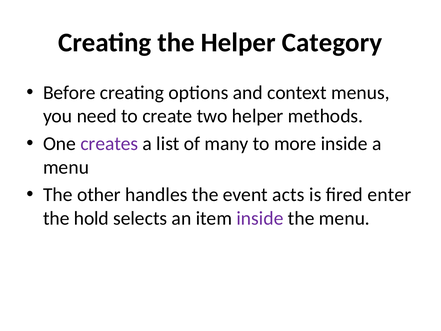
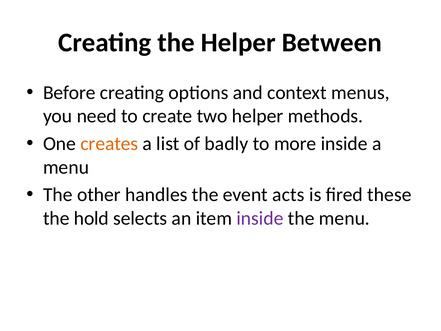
Category: Category -> Between (332, 43)
creates colour: purple -> orange (109, 144)
many: many -> badly (226, 144)
enter: enter -> these (389, 195)
